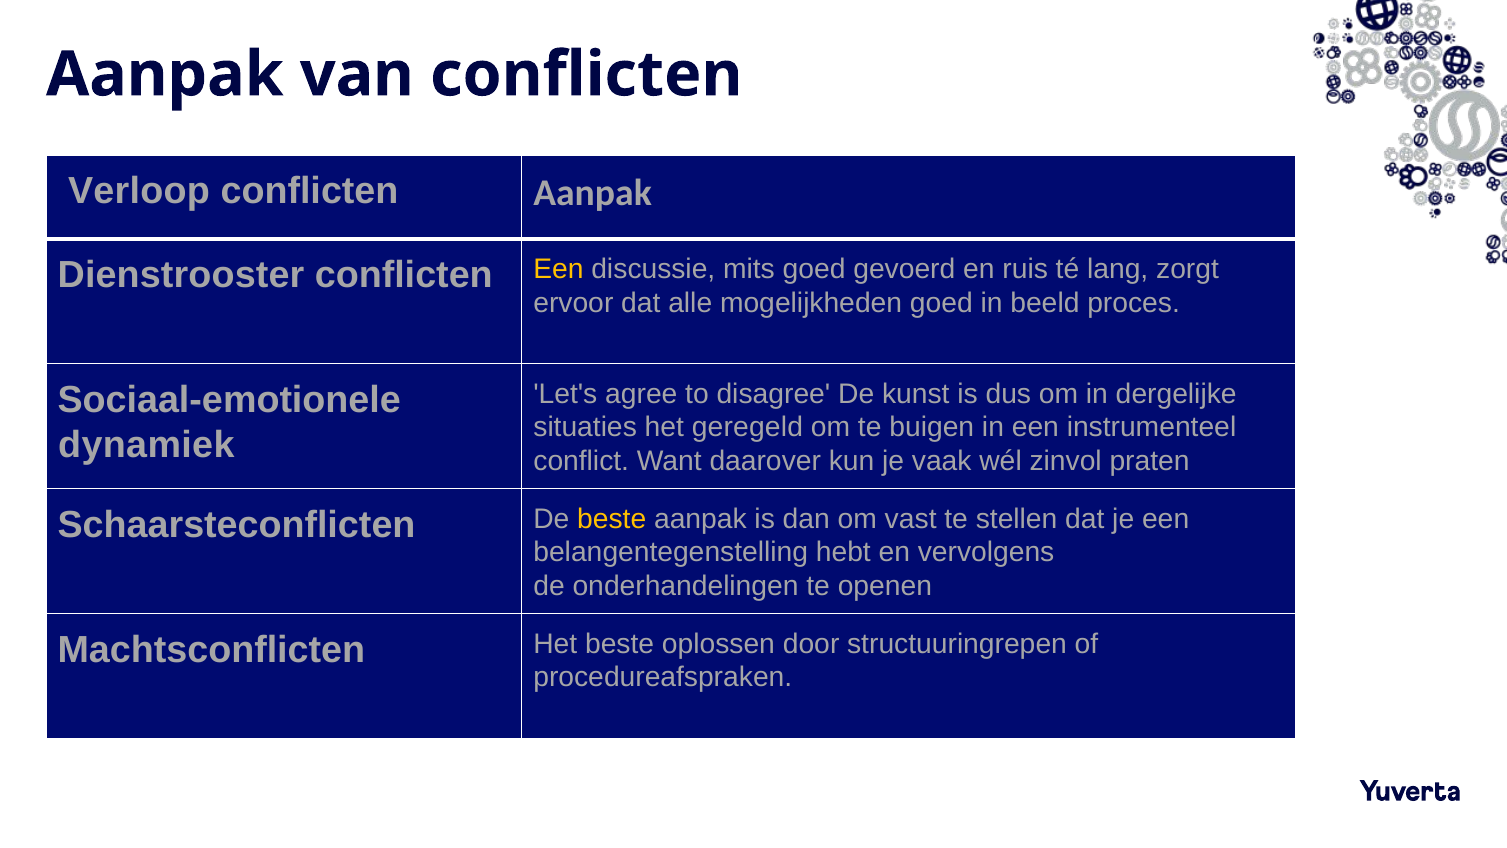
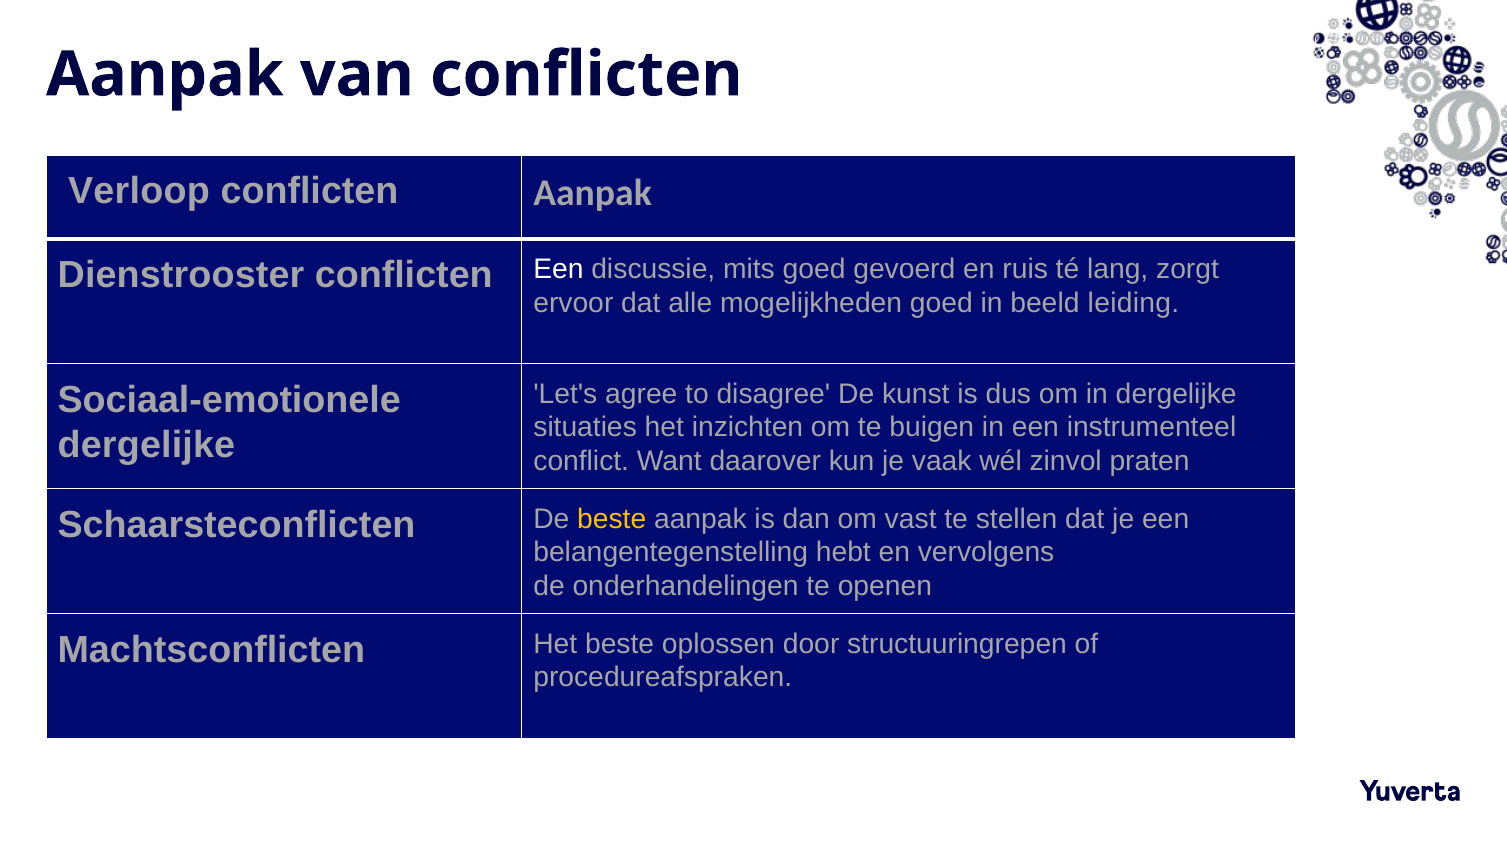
Een colour: yellow -> white (558, 269)
proces: proces -> leiding (1133, 303)
geregeld: geregeld -> inzichten (747, 427)
dynamiek: dynamiek -> dergelijke (146, 445)
